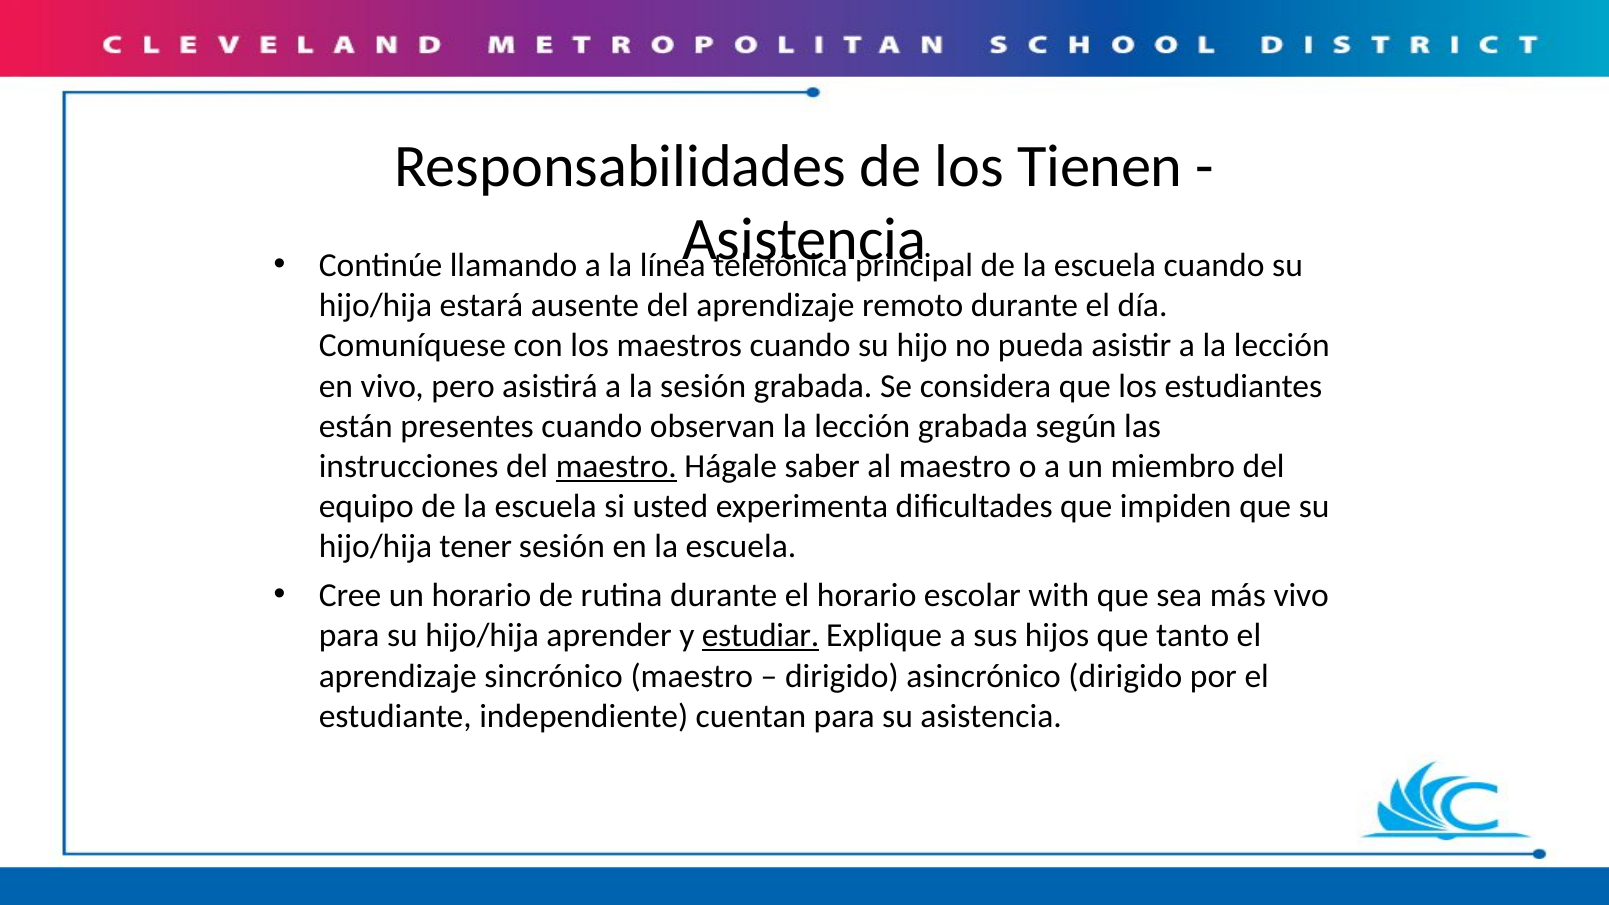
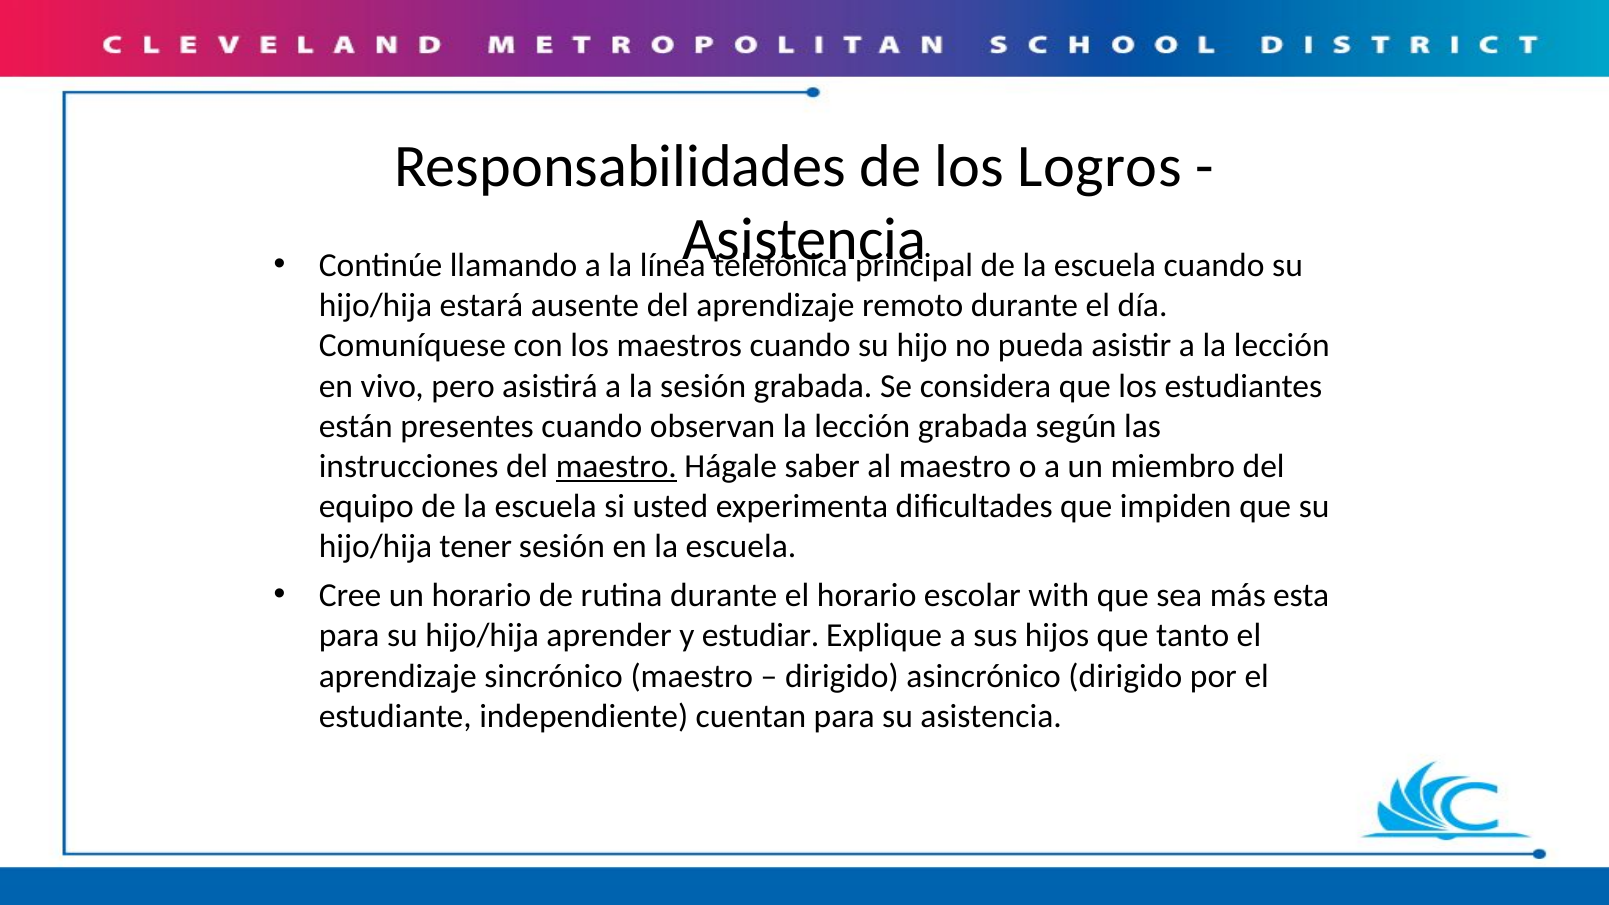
Tienen: Tienen -> Logros (1100, 167)
más vivo: vivo -> esta (1301, 596)
estudiar underline: present -> none (761, 636)
